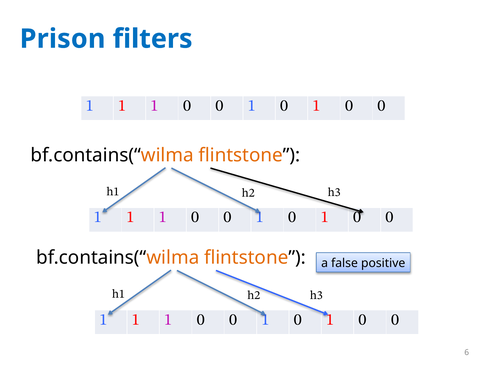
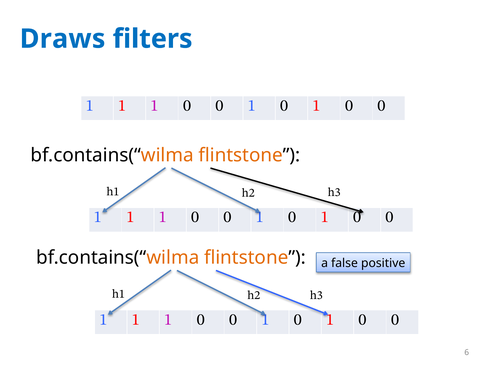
Prison: Prison -> Draws (63, 39)
